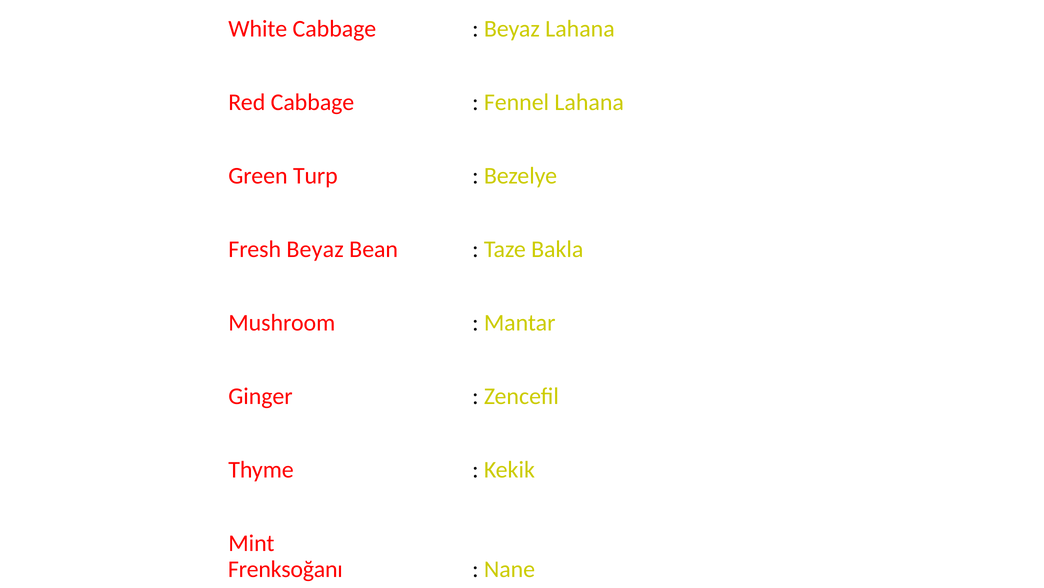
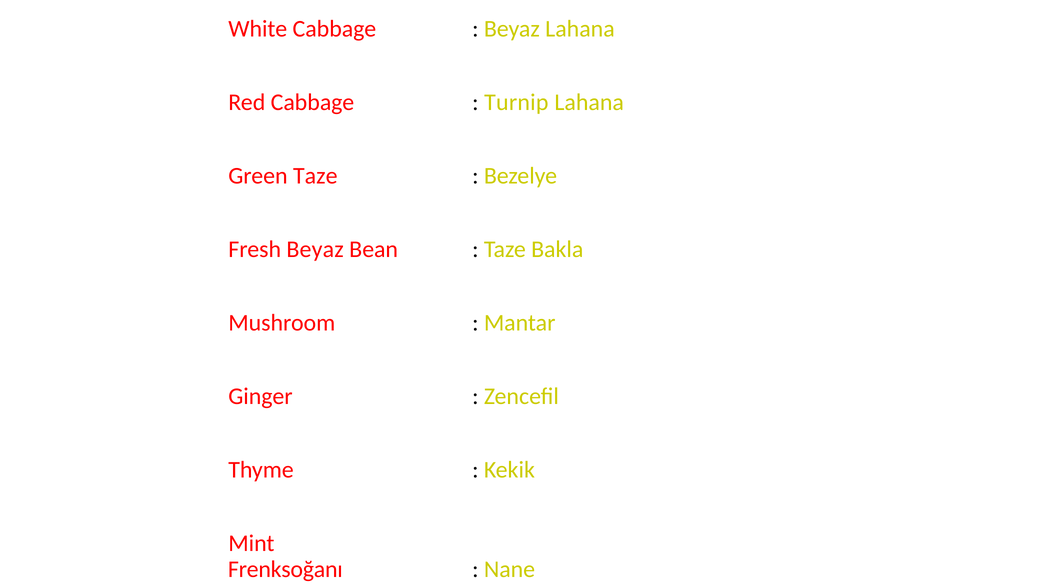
Fennel: Fennel -> Turnip (516, 102)
Green Turp: Turp -> Taze (315, 176)
